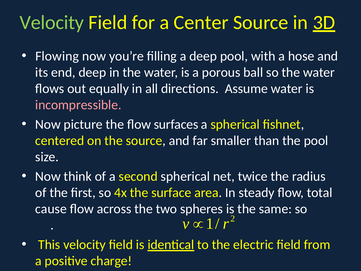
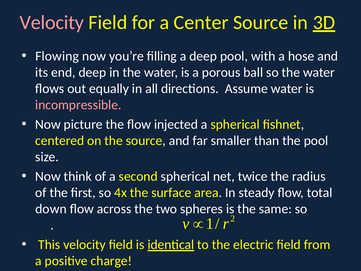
Velocity colour: light green -> pink (52, 22)
surfaces: surfaces -> injected (176, 124)
cause: cause -> down (51, 209)
